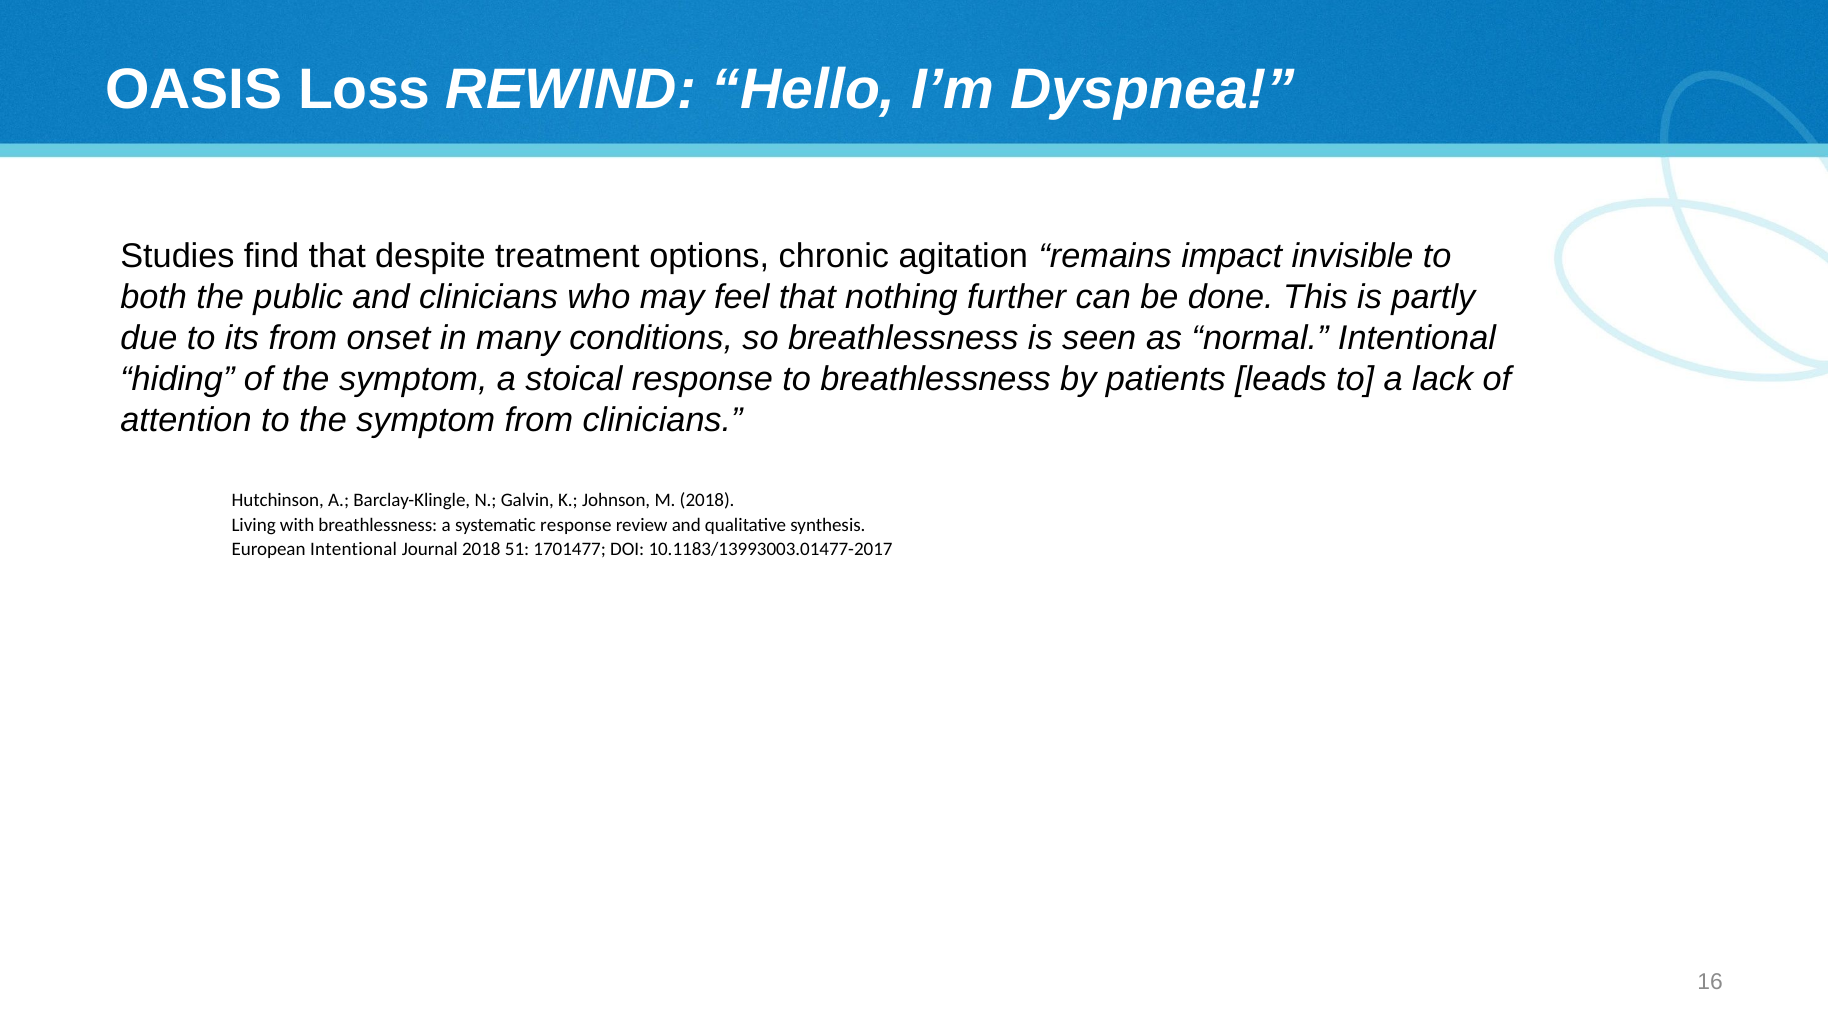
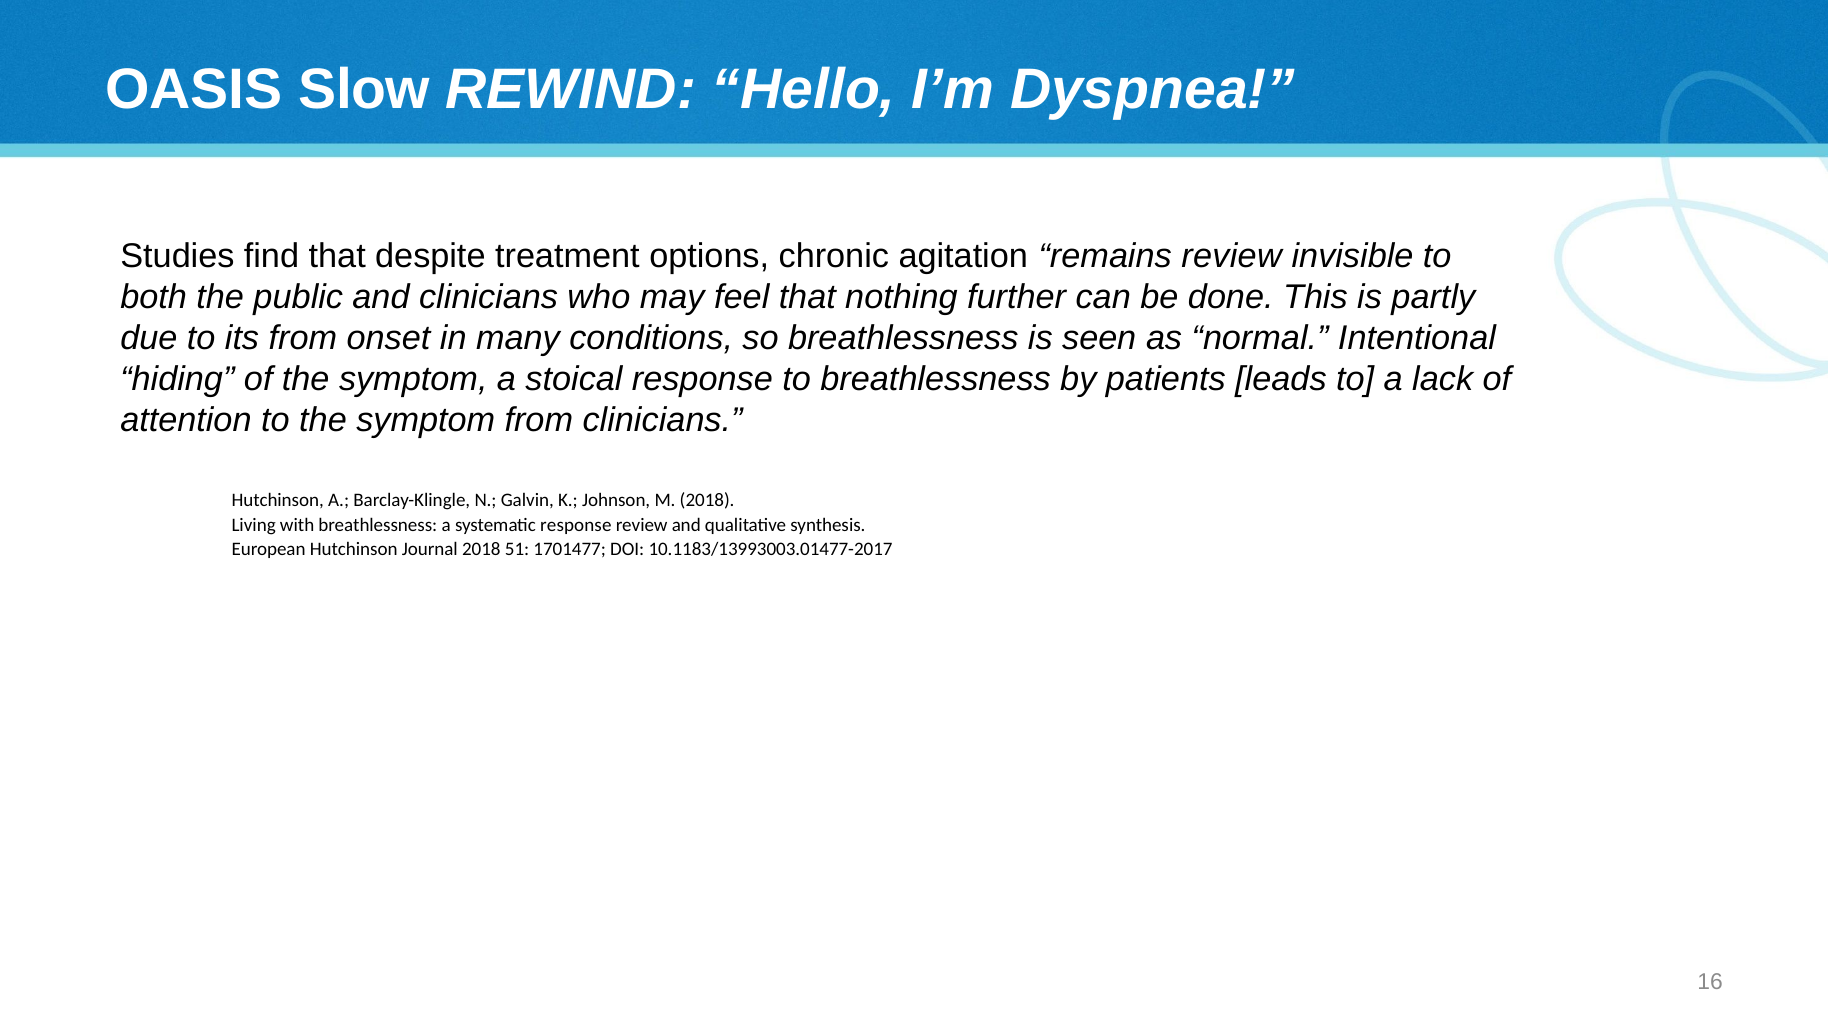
Loss: Loss -> Slow (364, 89)
remains impact: impact -> review (1232, 256)
European Intentional: Intentional -> Hutchinson (354, 549)
